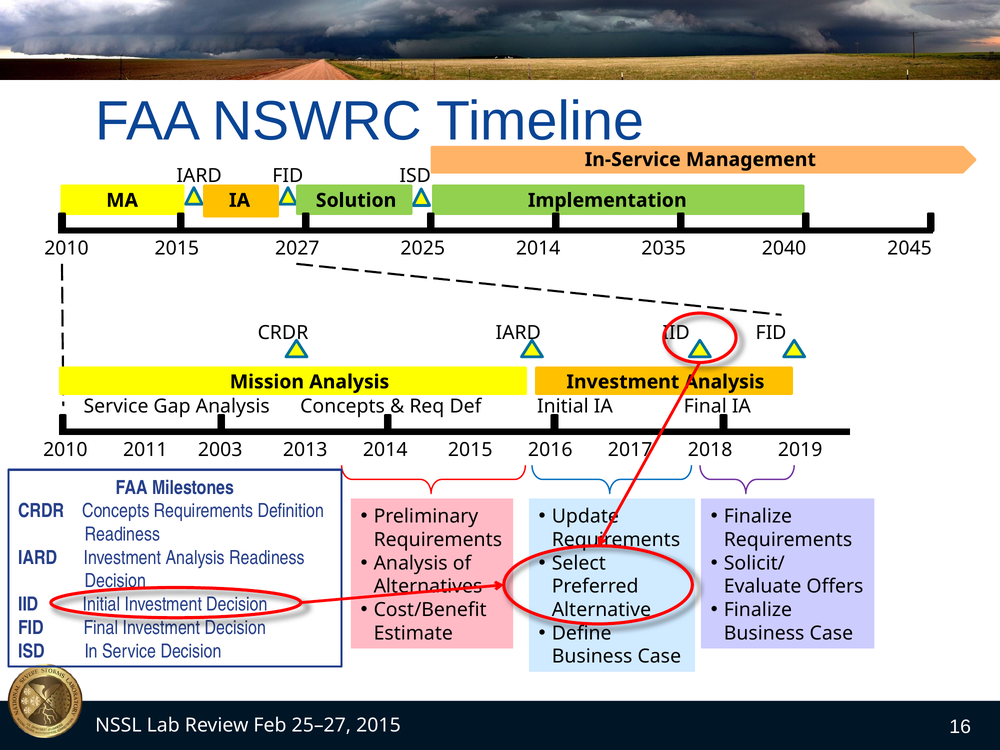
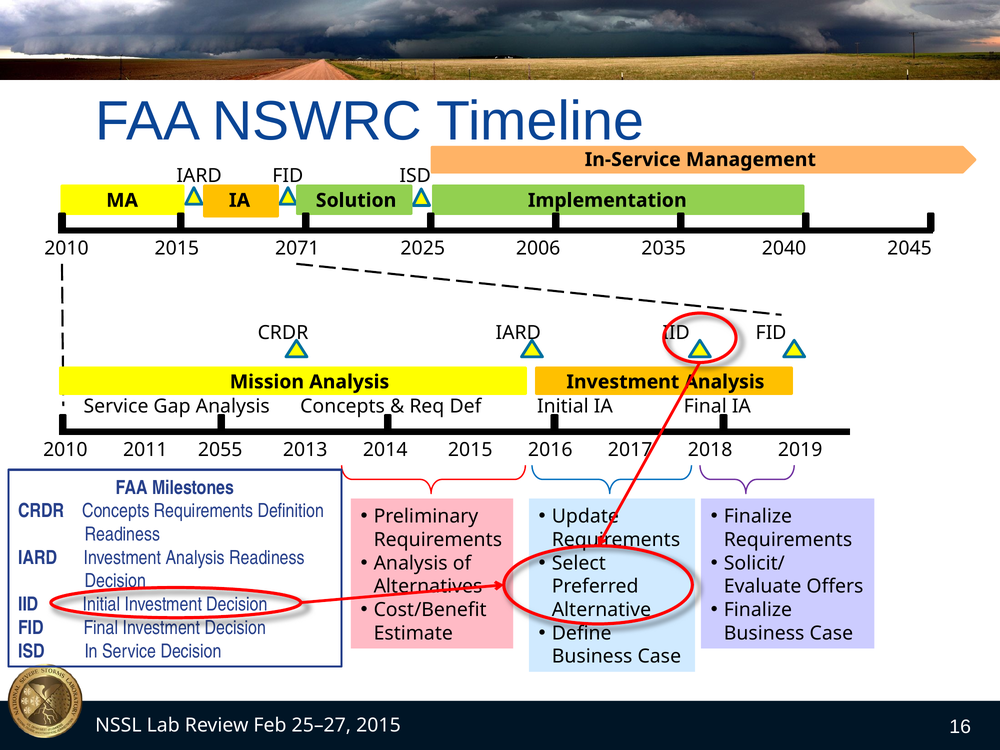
2027: 2027 -> 2071 (297, 248)
2025 2014: 2014 -> 2006 (538, 248)
2003: 2003 -> 2055 (220, 450)
